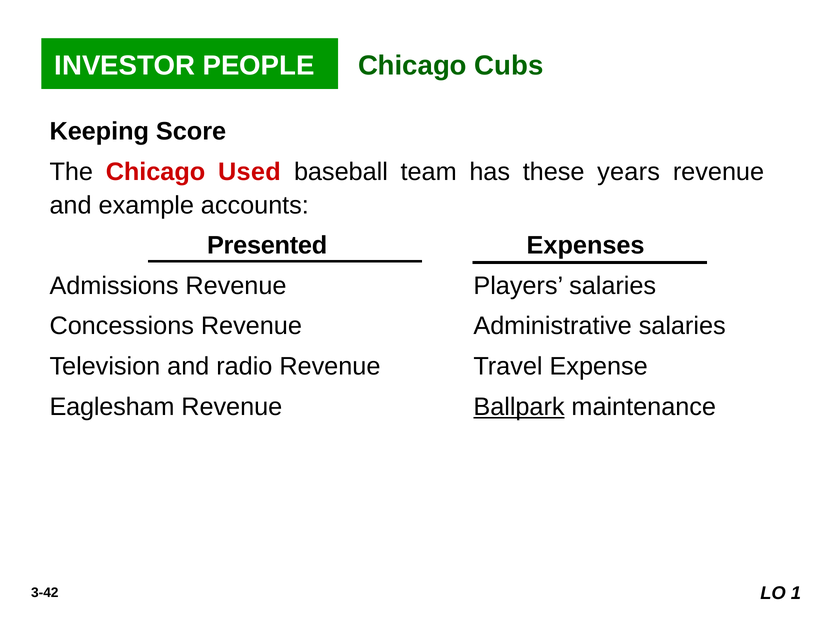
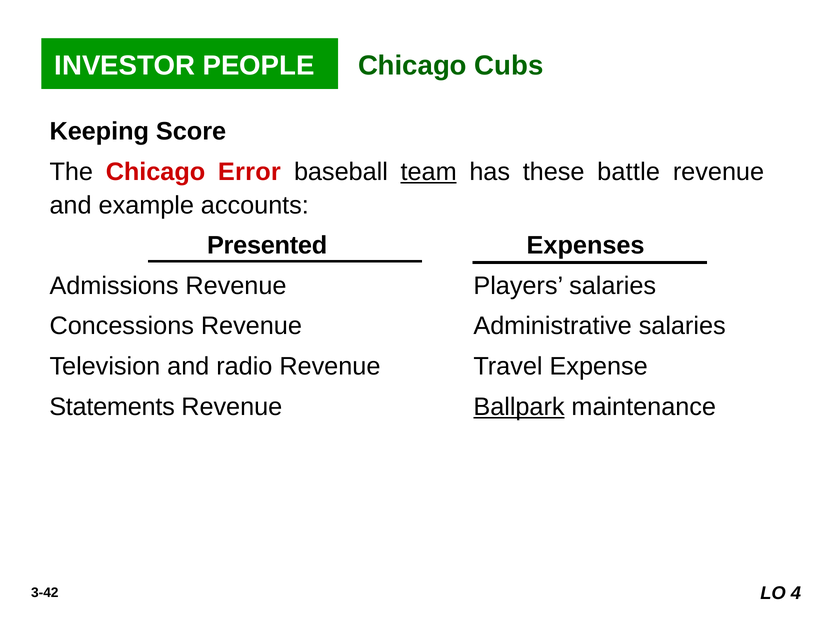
Used: Used -> Error (249, 172)
team underline: none -> present (429, 172)
years: years -> battle (629, 172)
Eaglesham: Eaglesham -> Statements (112, 407)
1: 1 -> 4 (796, 593)
